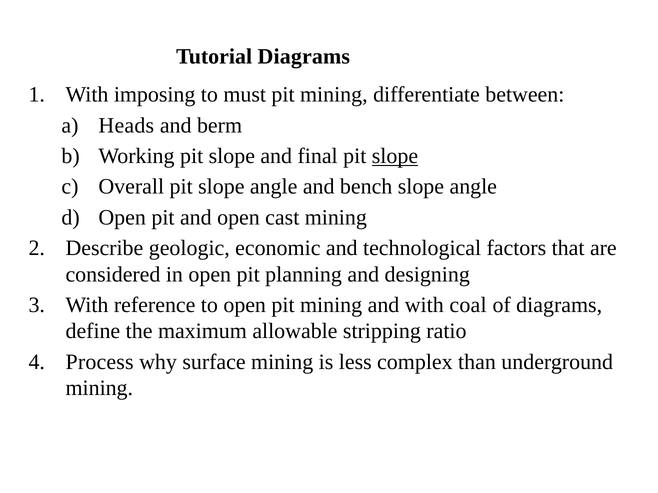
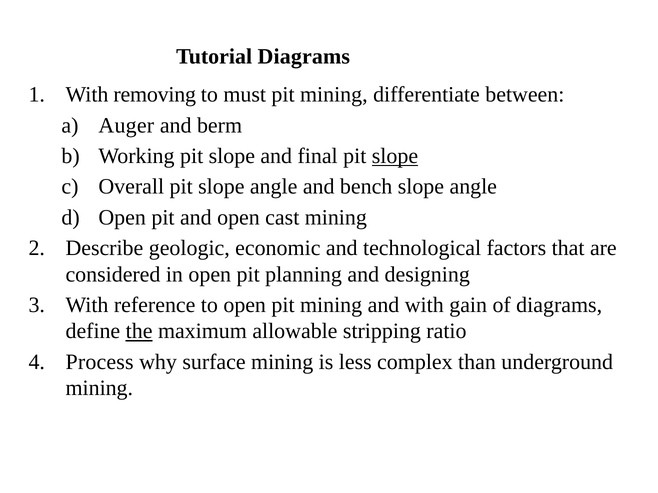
imposing: imposing -> removing (155, 95)
Heads: Heads -> Auger (126, 125)
coal: coal -> gain (468, 305)
the underline: none -> present (139, 332)
